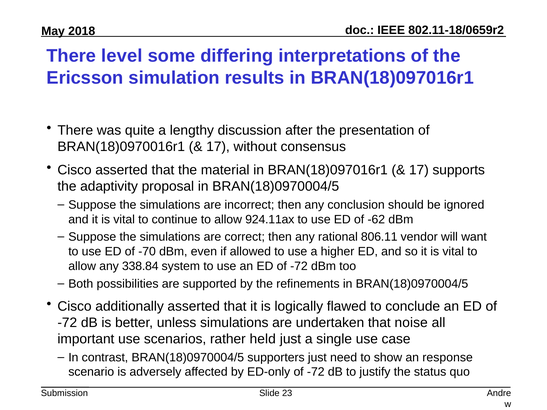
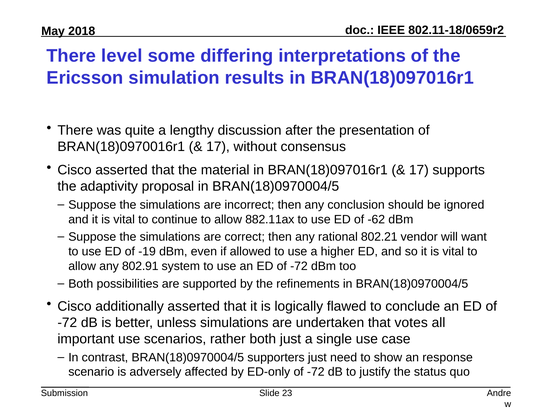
924.11ax: 924.11ax -> 882.11ax (270, 220)
806.11: 806.11 -> 802.21 (379, 237)
-70: -70 -> -19 (147, 252)
338.84: 338.84 -> 802.91 (140, 266)
noise: noise -> votes (411, 323)
rather held: held -> both (263, 339)
